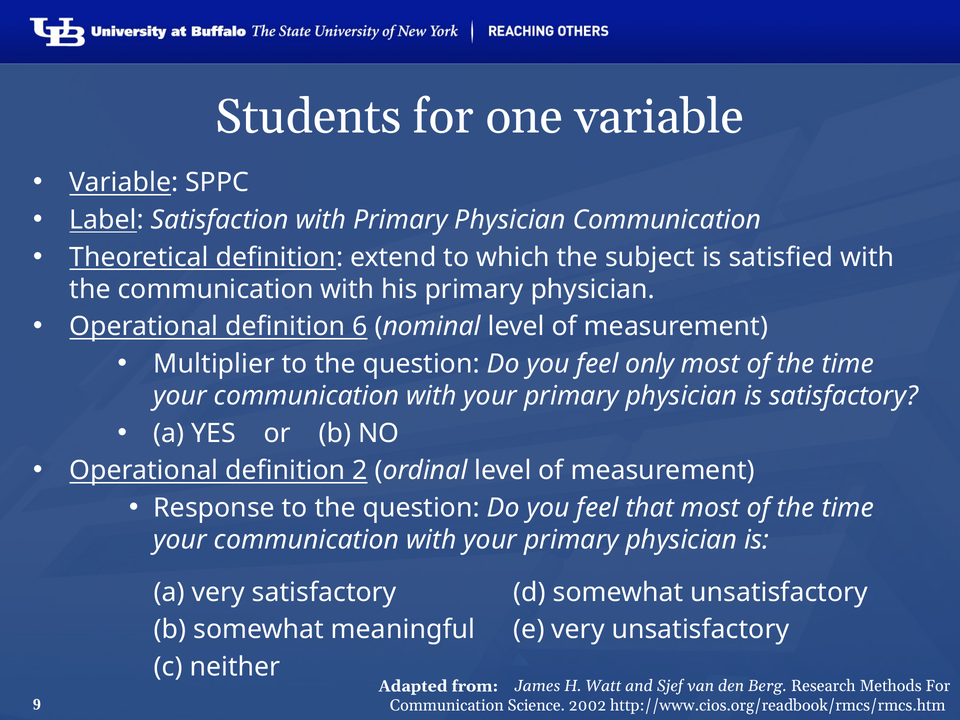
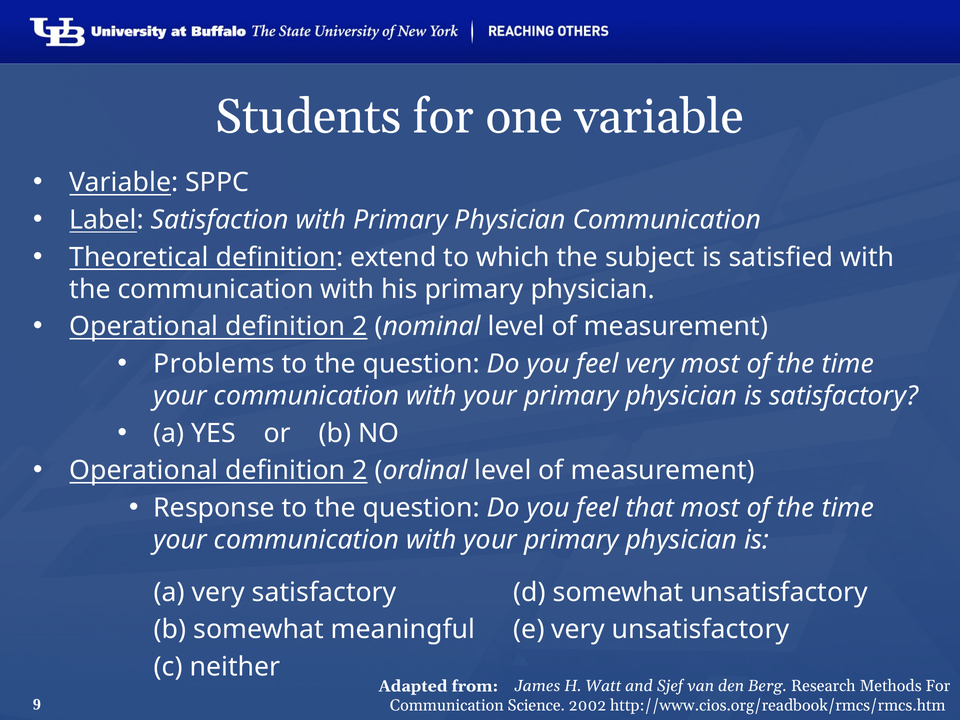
6: 6 -> 2 (360, 327)
Multiplier: Multiplier -> Problems (214, 364)
feel only: only -> very (650, 364)
